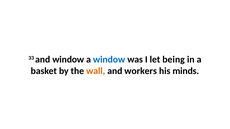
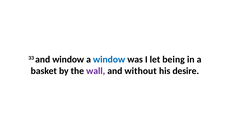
wall colour: orange -> purple (96, 71)
workers: workers -> without (141, 71)
minds: minds -> desire (186, 71)
